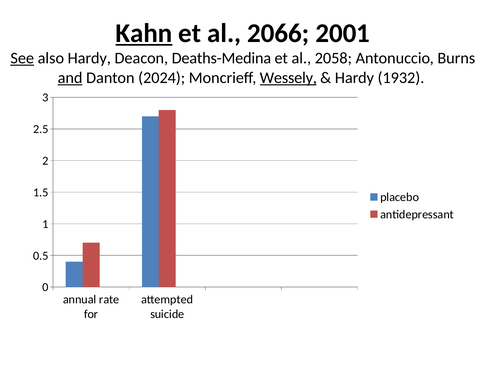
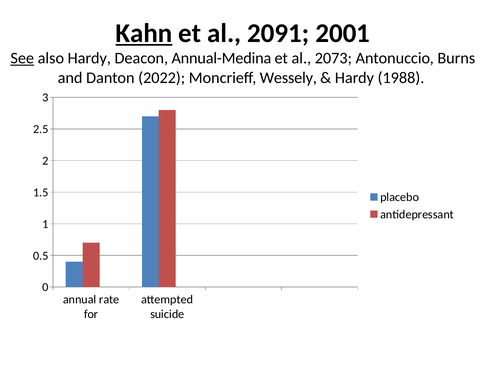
2066: 2066 -> 2091 (278, 33)
Deaths-Medina: Deaths-Medina -> Annual-Medina (221, 58)
2058: 2058 -> 2073 (333, 58)
and underline: present -> none (70, 78)
2024: 2024 -> 2022 (162, 78)
Wessely underline: present -> none (288, 78)
1932: 1932 -> 1988 (401, 78)
